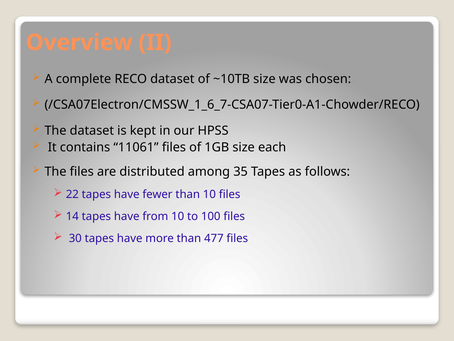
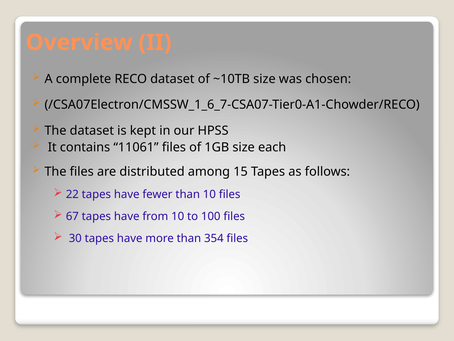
35: 35 -> 15 (241, 172)
14: 14 -> 67 (72, 216)
477: 477 -> 354 (214, 238)
